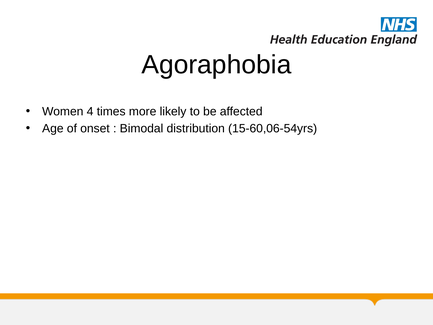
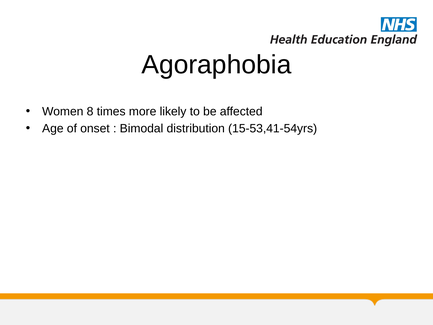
4: 4 -> 8 (90, 111)
15-60,06-54yrs: 15-60,06-54yrs -> 15-53,41-54yrs (273, 128)
